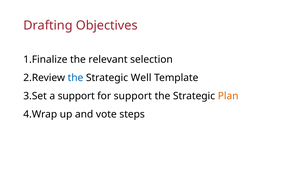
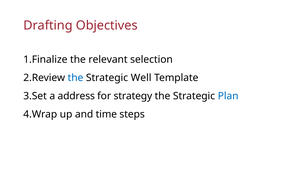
a support: support -> address (76, 96)
for support: support -> strategy (133, 96)
Plan colour: orange -> blue (228, 96)
vote: vote -> time (106, 115)
